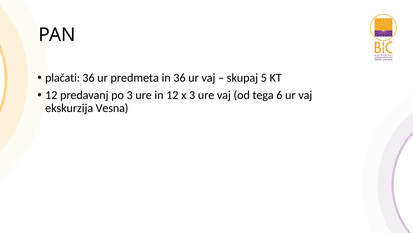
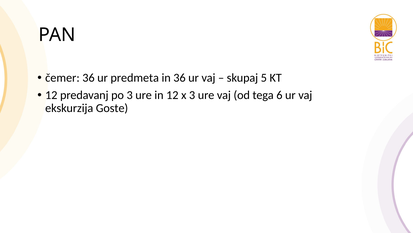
plačati: plačati -> čemer (62, 78)
Vesna: Vesna -> Goste (112, 108)
